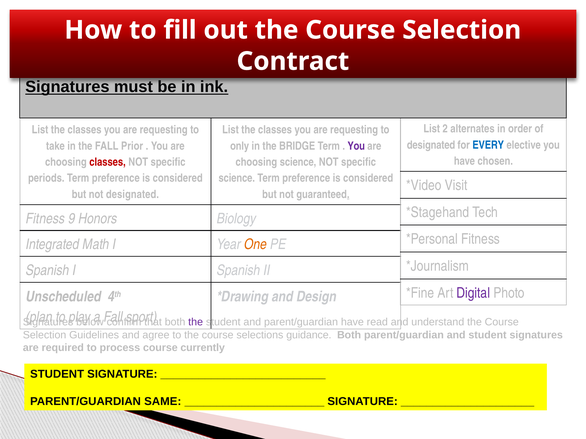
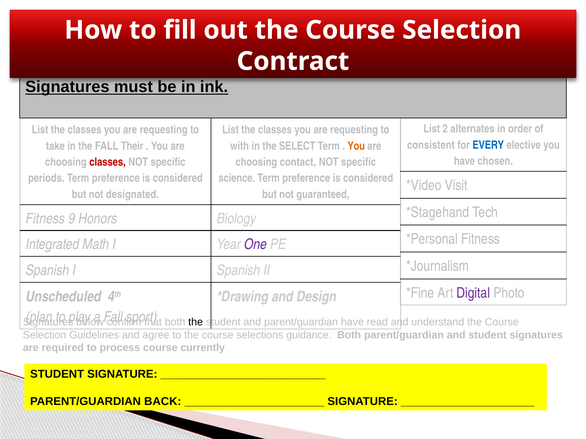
designated: designated -> consistent (431, 145)
Prior: Prior -> Their (132, 146)
only: only -> with (240, 146)
BRIDGE: BRIDGE -> SELECT (297, 146)
You colour: purple -> orange (356, 146)
choosing science: science -> contact (298, 162)
One colour: orange -> purple (256, 245)
the colour: purple -> black (196, 323)
SAME: SAME -> BACK (163, 402)
